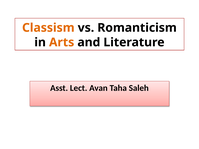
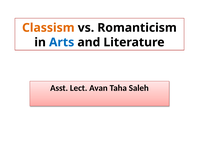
Arts colour: orange -> blue (62, 42)
